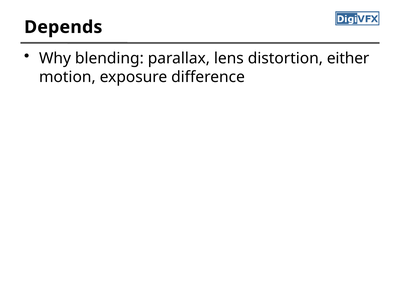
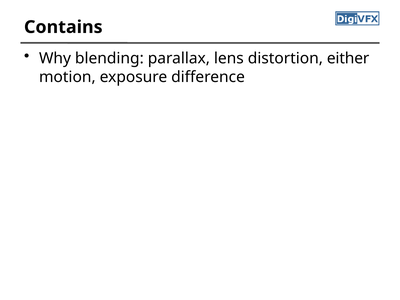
Depends: Depends -> Contains (63, 27)
